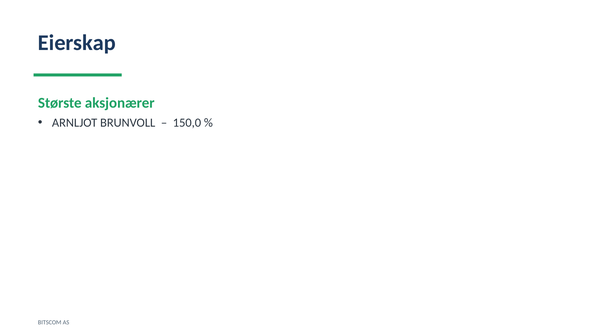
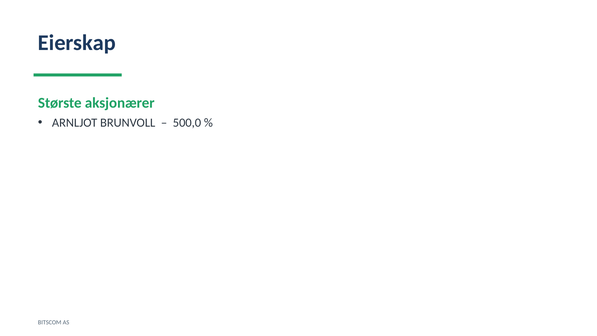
150,0: 150,0 -> 500,0 (187, 123)
